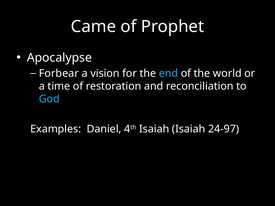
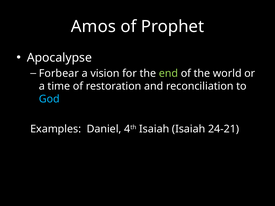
Came: Came -> Amos (93, 27)
end colour: light blue -> light green (168, 73)
24-97: 24-97 -> 24-21 (224, 129)
